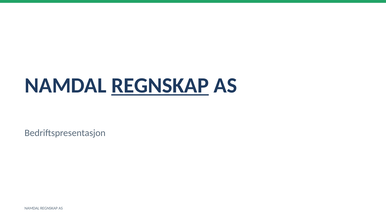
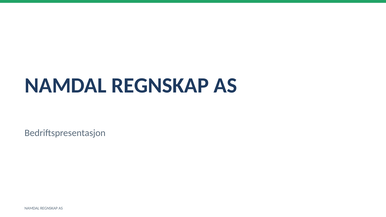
REGNSKAP underline: present -> none (160, 86)
